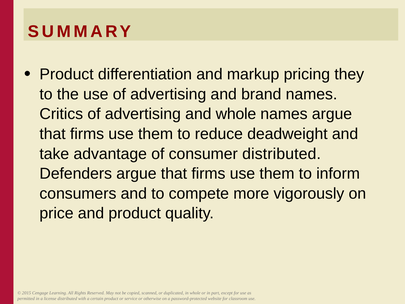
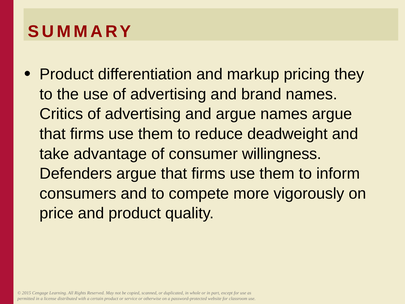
and whole: whole -> argue (236, 114)
consumer distributed: distributed -> willingness (282, 154)
